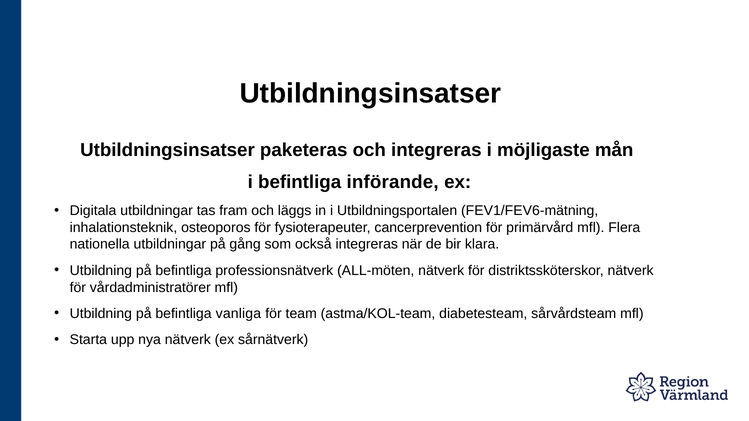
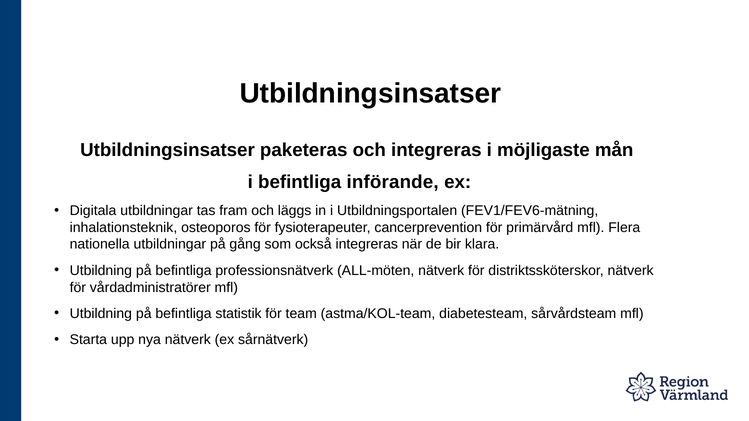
vanliga: vanliga -> statistik (239, 314)
